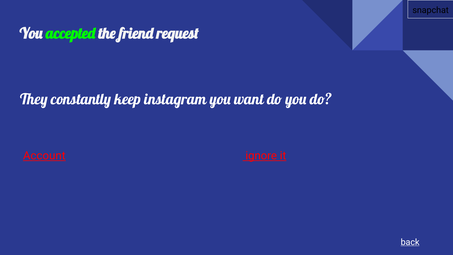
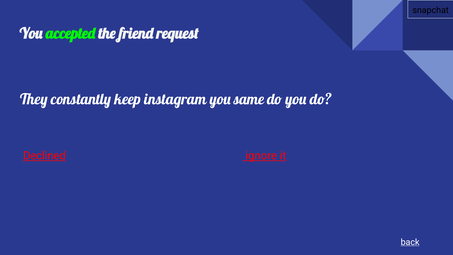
want: want -> same (249, 99)
Account: Account -> Declined (44, 156)
